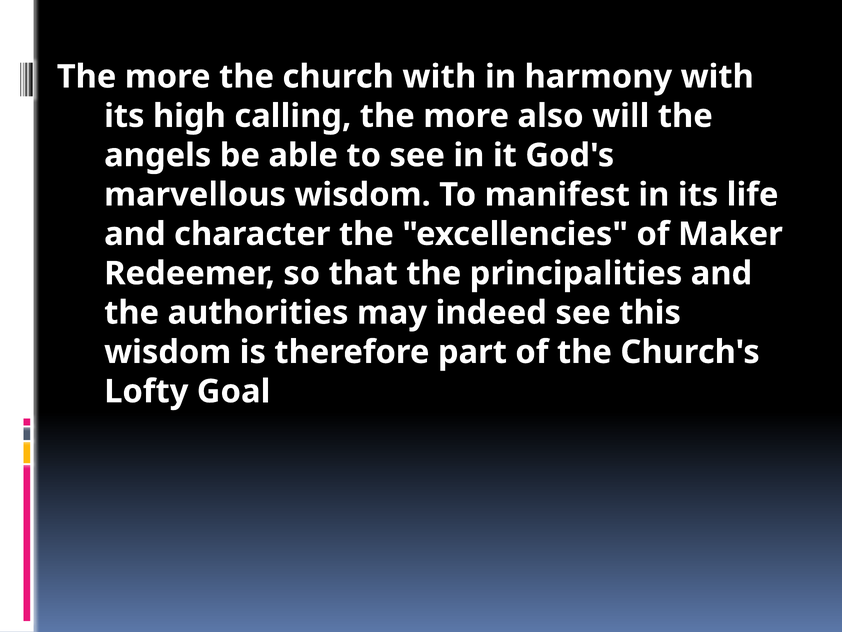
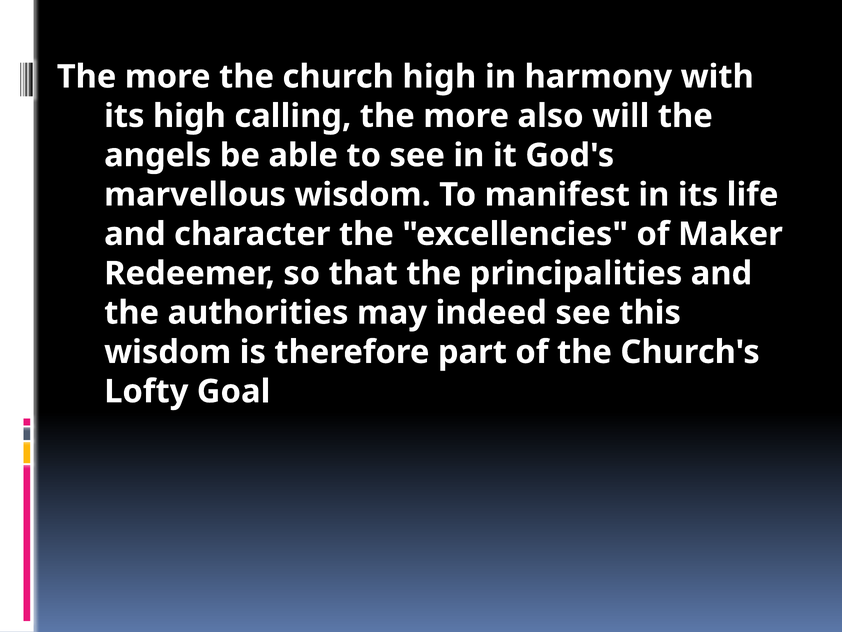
church with: with -> high (439, 77)
